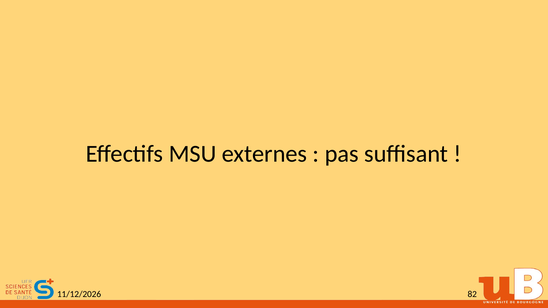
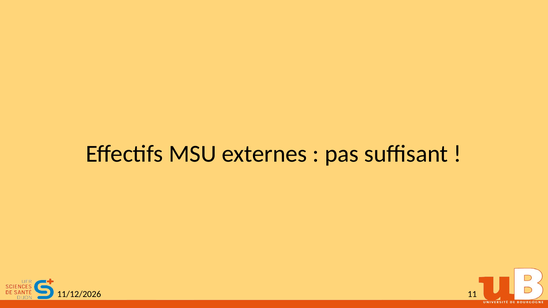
82: 82 -> 11 (472, 294)
